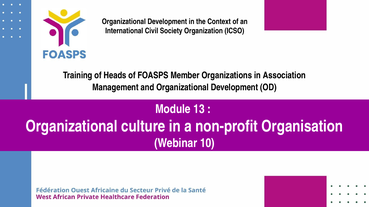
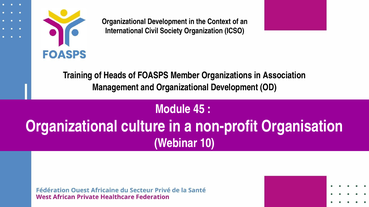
13: 13 -> 45 (199, 109)
